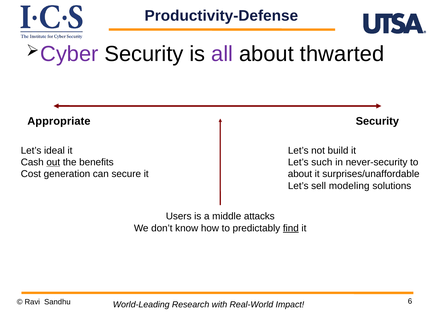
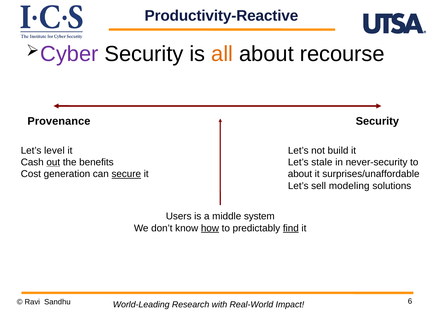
Productivity-Defense: Productivity-Defense -> Productivity-Reactive (221, 16)
all colour: purple -> orange (222, 54)
thwarted: thwarted -> recourse (342, 54)
Appropriate: Appropriate -> Provenance (59, 121)
ideal: ideal -> level (54, 151)
such: such -> stale (322, 162)
secure underline: none -> present (126, 174)
attacks: attacks -> system (259, 217)
how underline: none -> present (210, 228)
